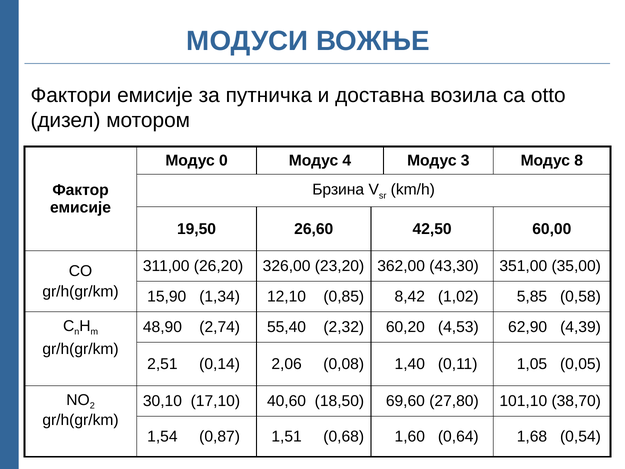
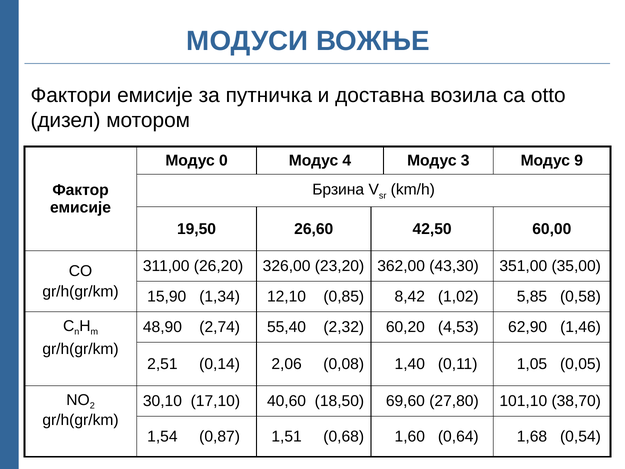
8: 8 -> 9 (579, 161)
4,39: 4,39 -> 1,46 (581, 327)
